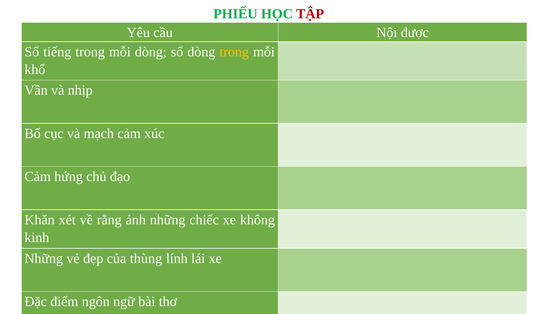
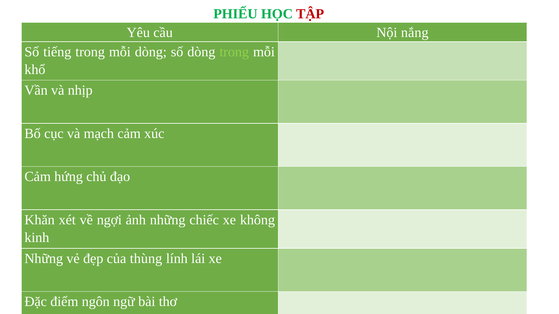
được: được -> nắng (415, 33)
trong colour: yellow -> light green (234, 52)
rằng: rằng -> ngợi (109, 220)
